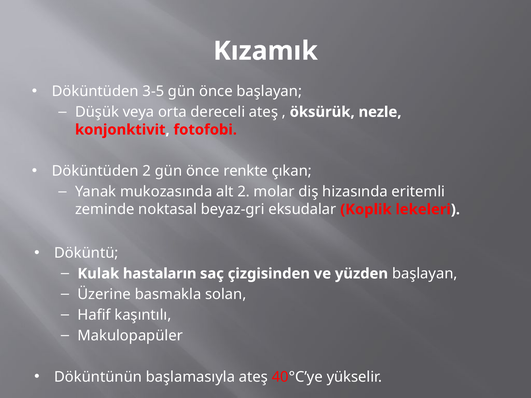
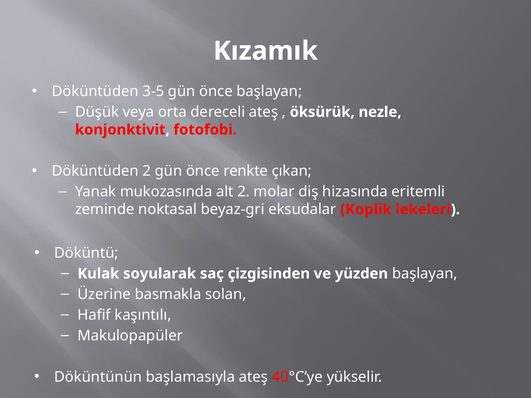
hastaların: hastaların -> soyularak (160, 274)
